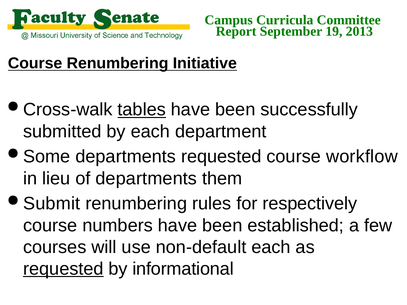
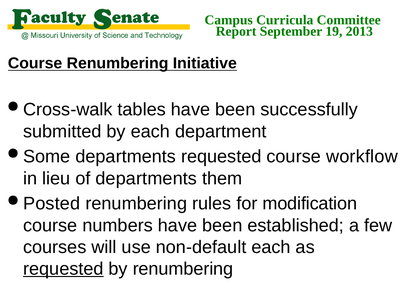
tables underline: present -> none (142, 110)
Submit: Submit -> Posted (52, 204)
respectively: respectively -> modification (310, 204)
by informational: informational -> renumbering (183, 269)
